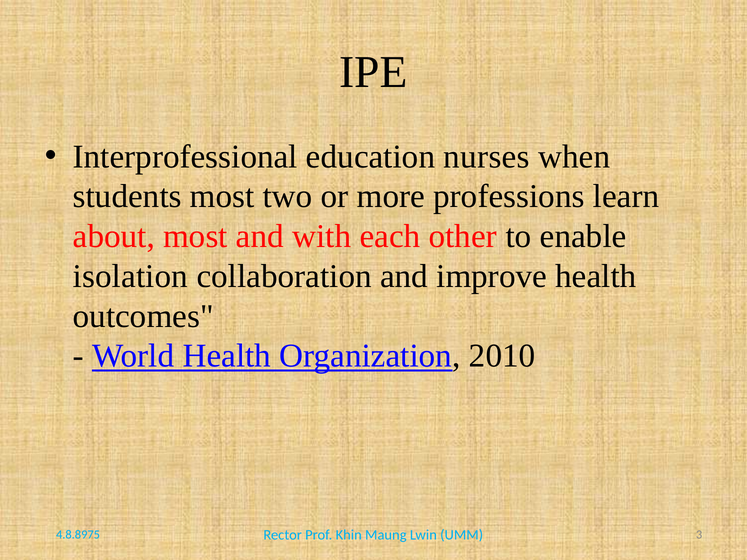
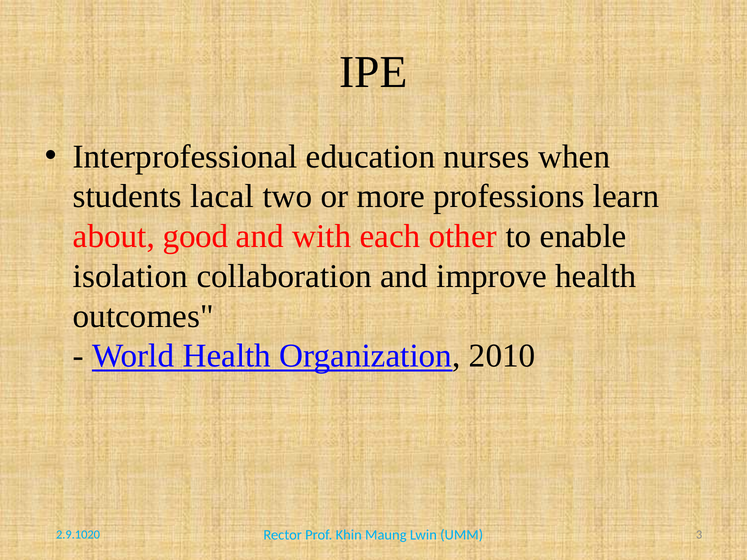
students most: most -> lacal (222, 197)
about most: most -> good (196, 236)
4.8.8975: 4.8.8975 -> 2.9.1020 (78, 535)
